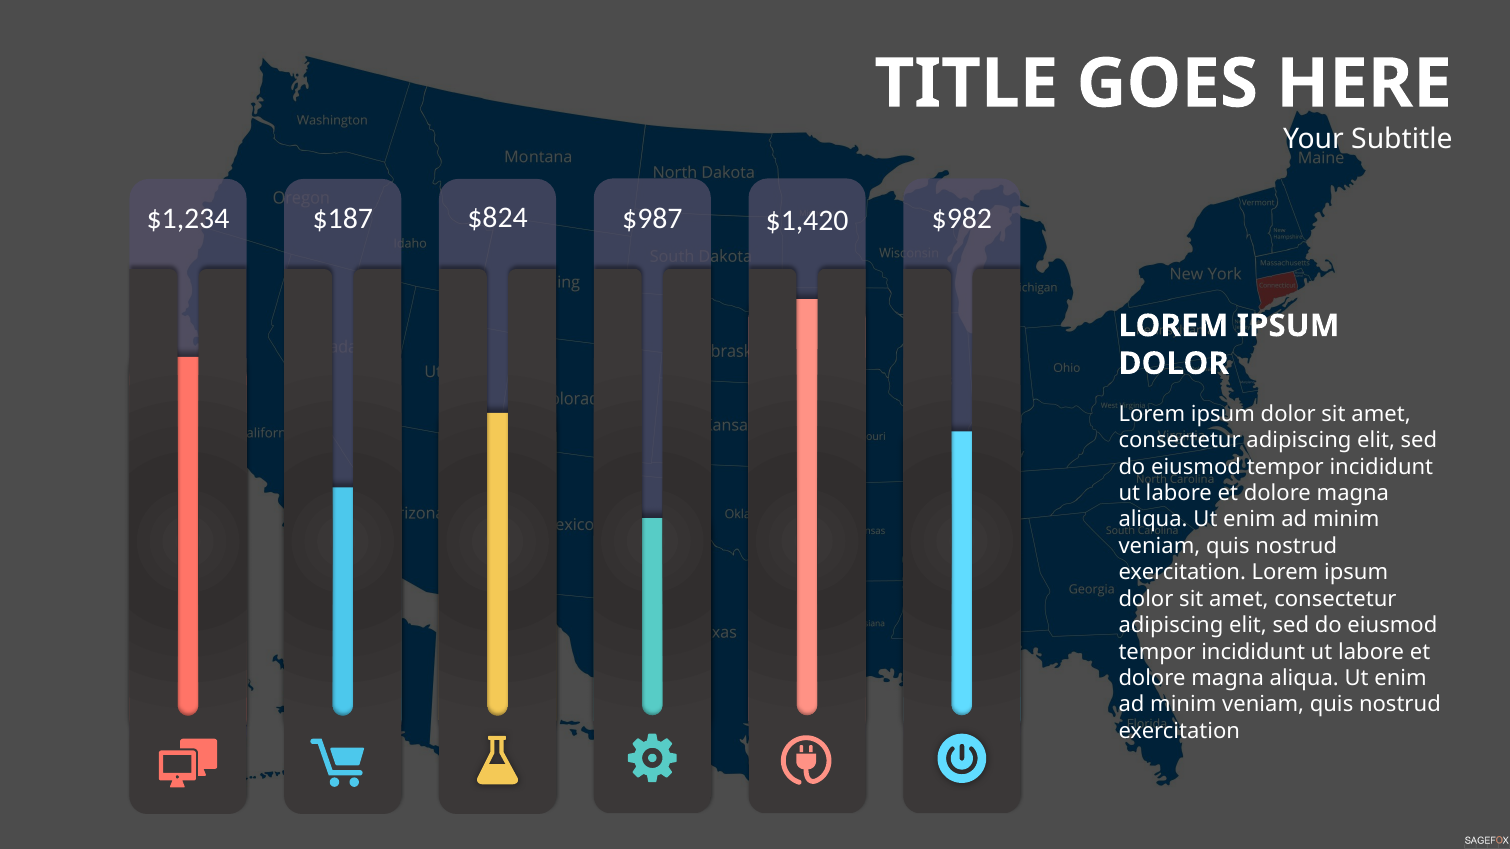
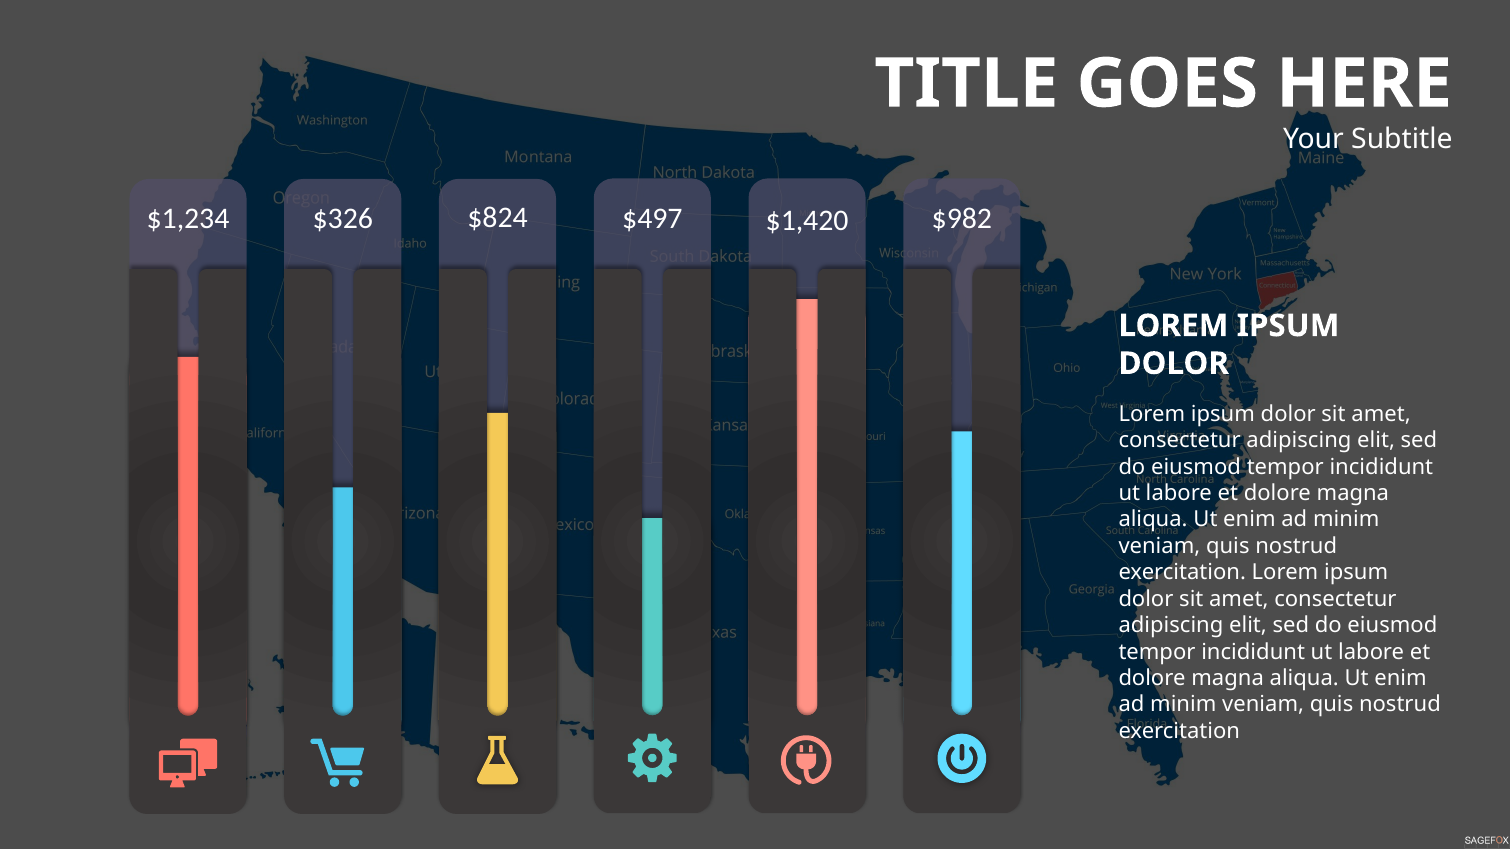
$187: $187 -> $326 (343, 219)
$987: $987 -> $497 (652, 219)
